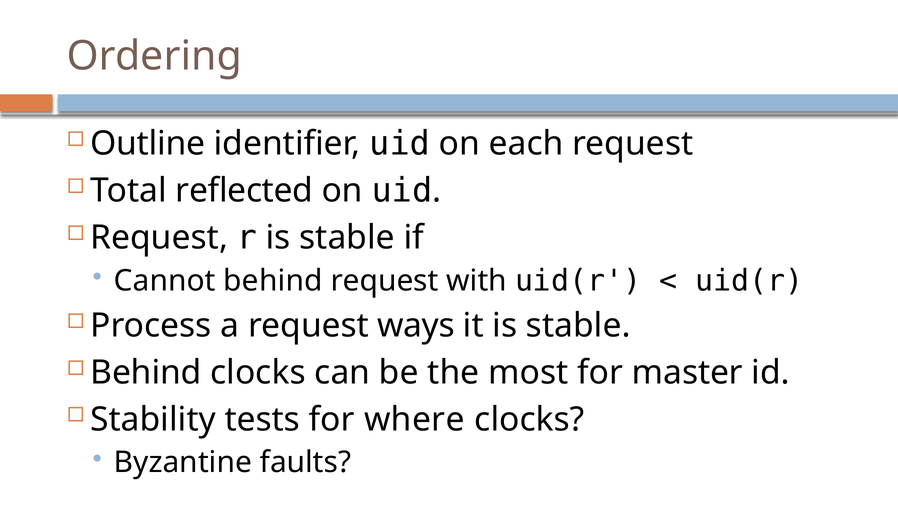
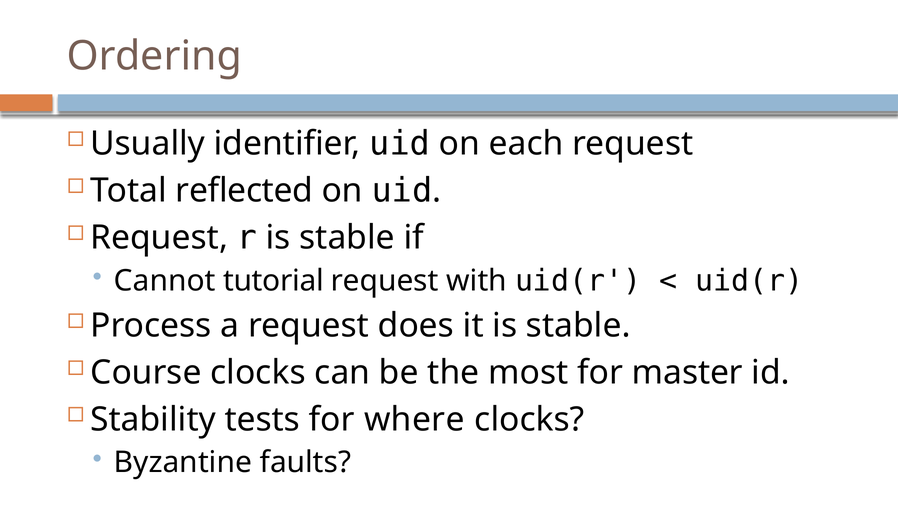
Outline: Outline -> Usually (148, 144)
Cannot behind: behind -> tutorial (273, 281)
ways: ways -> does (416, 326)
Behind: Behind -> Course (146, 373)
